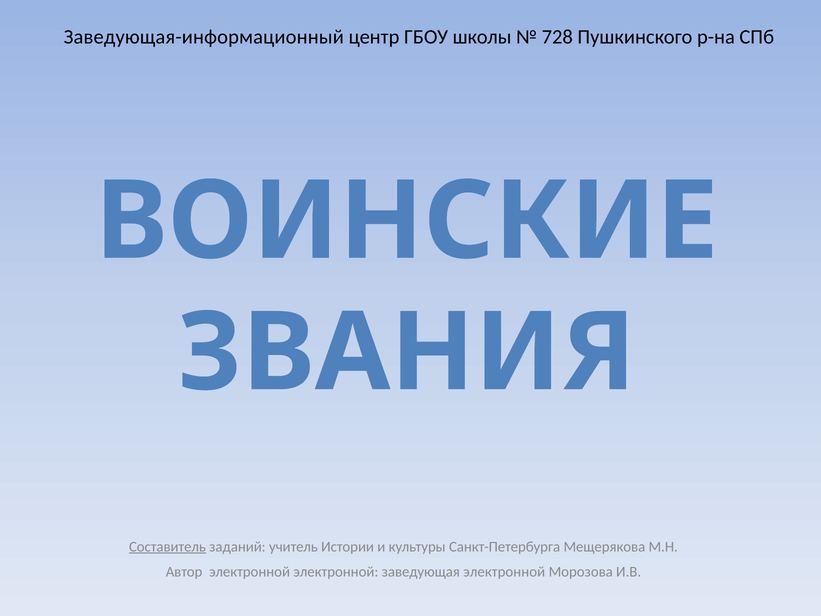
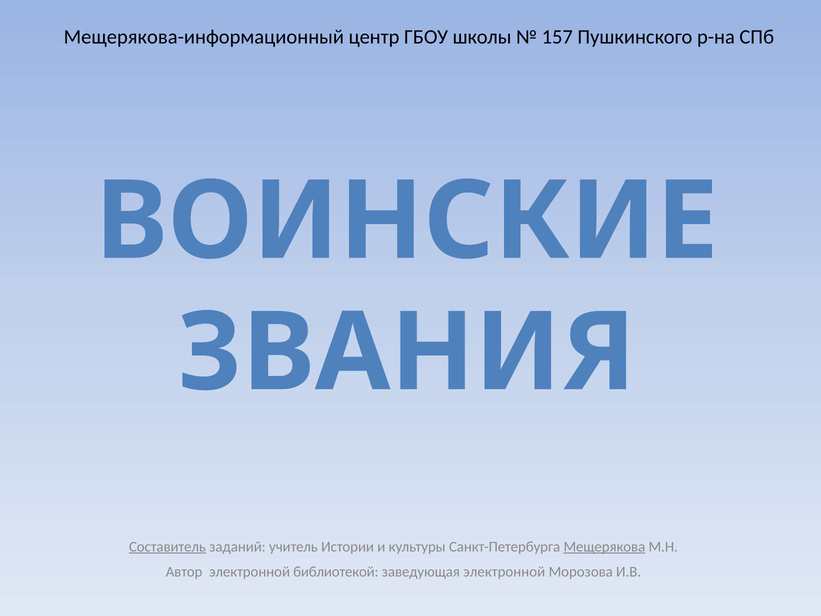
Завeдующая-информационный: Завeдующая-информационный -> Мещерякова-информационный (204, 37)
728: 728 -> 157 (557, 37)
Мещерякова underline: none -> present (604, 546)
электронной электронной: электронной -> библиотекой (336, 572)
